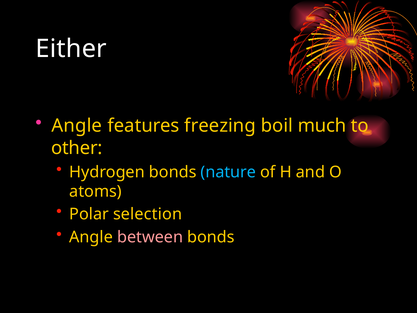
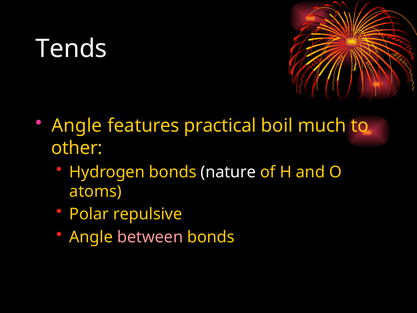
Either: Either -> Tends (71, 49)
freezing: freezing -> practical (220, 126)
nature colour: light blue -> white (228, 172)
selection: selection -> repulsive (148, 214)
